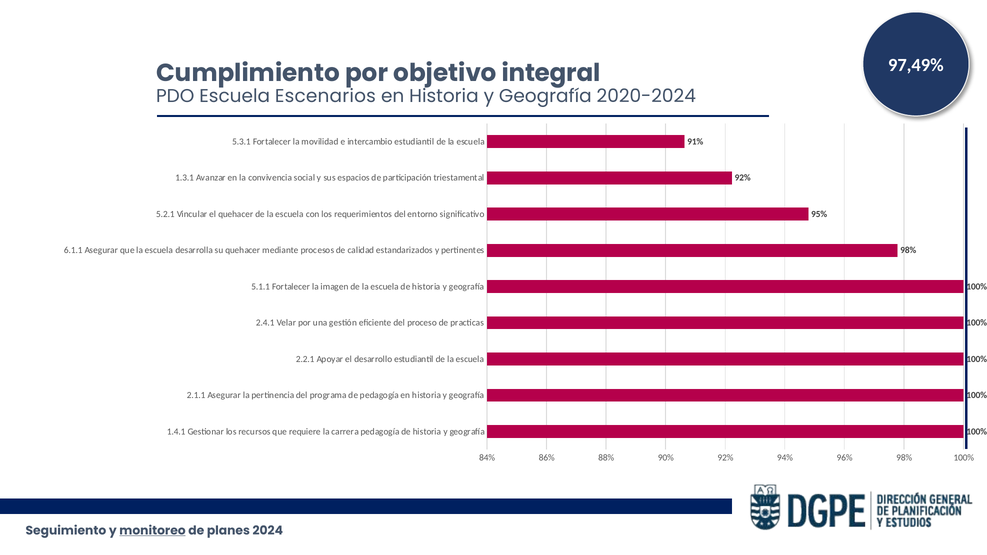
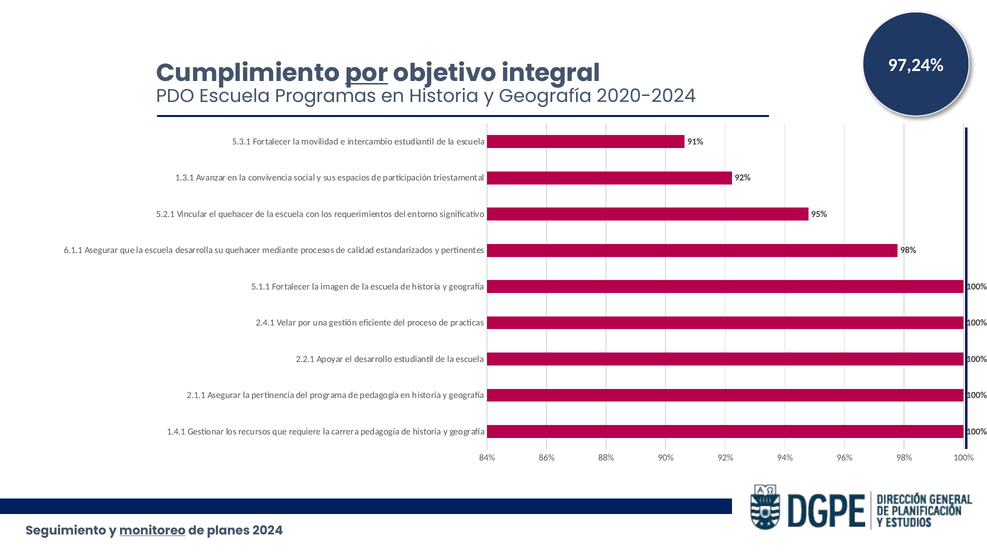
97,49%: 97,49% -> 97,24% (916, 65)
por underline: none -> present (367, 73)
Escenarios: Escenarios -> Programas (326, 96)
